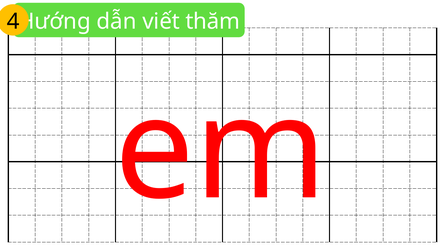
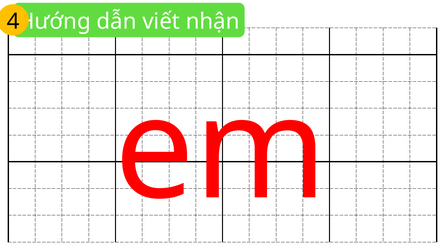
thăm: thăm -> nhận (213, 22)
